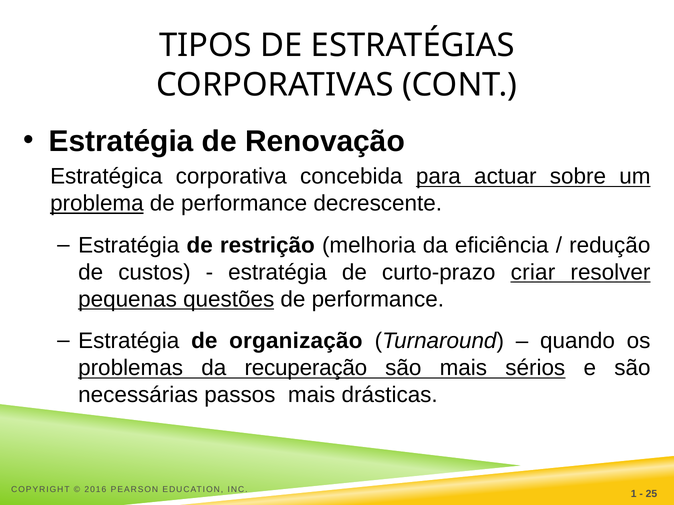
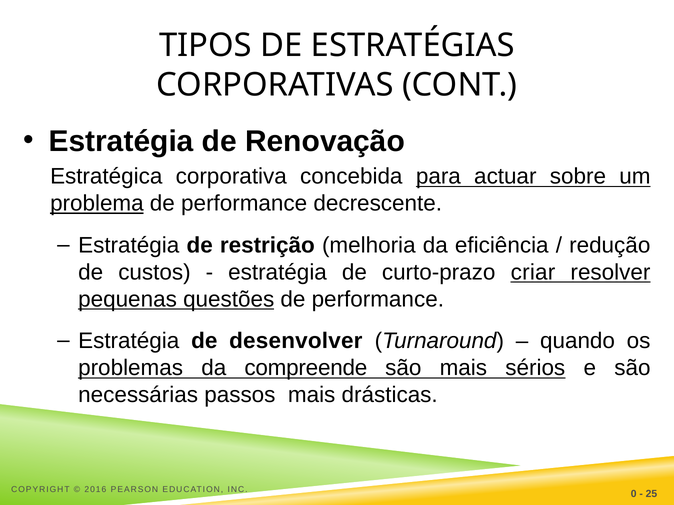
organização: organização -> desenvolver (296, 341)
recuperação: recuperação -> compreende (306, 368)
1: 1 -> 0 (634, 494)
